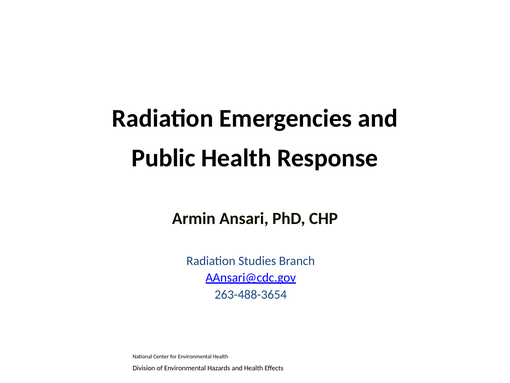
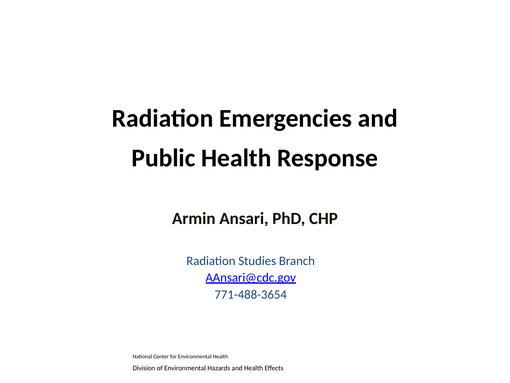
263-488-3654: 263-488-3654 -> 771-488-3654 (251, 294)
